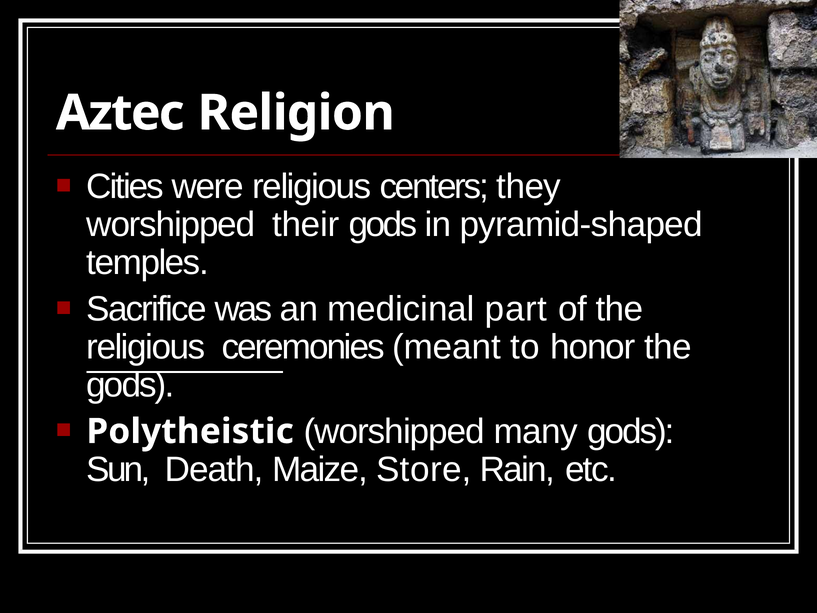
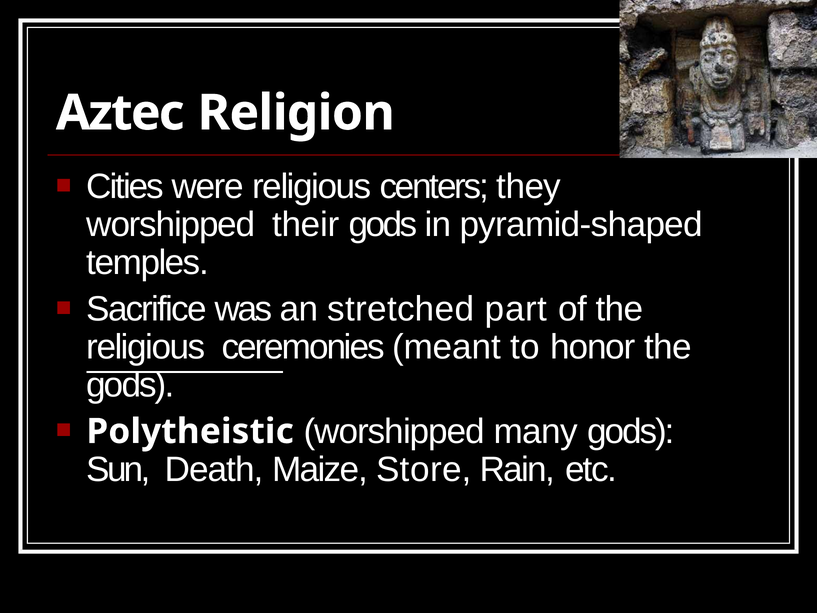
medicinal: medicinal -> stretched (401, 309)
